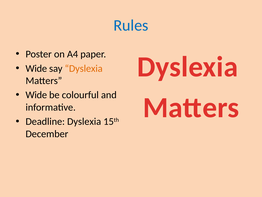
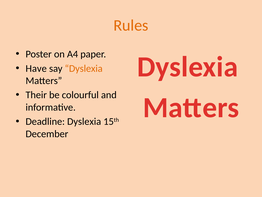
Rules colour: blue -> orange (131, 25)
Wide: Wide -> Have (36, 68)
Wide: Wide -> Their (36, 95)
